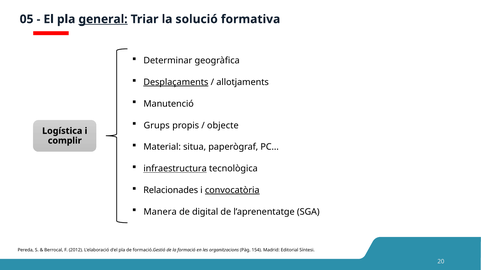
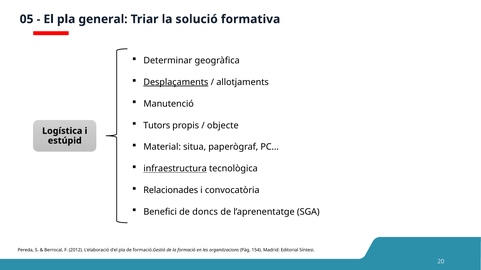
general underline: present -> none (103, 19)
Grups: Grups -> Tutors (157, 126)
complir: complir -> estúpid (65, 141)
convocatòria underline: present -> none (232, 191)
Manera: Manera -> Benefici (160, 212)
digital: digital -> doncs (205, 212)
